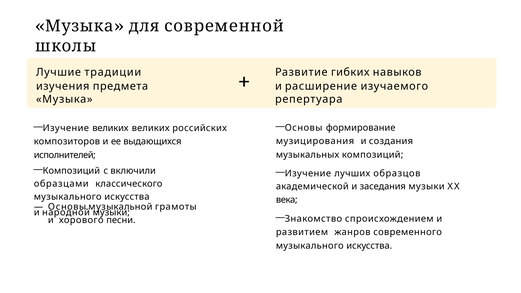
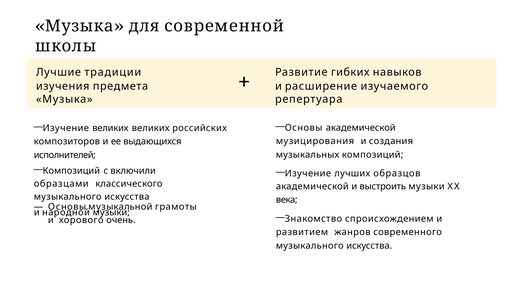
Основы формирование: формирование -> академической (361, 128)
заседания: заседания -> выстроить (383, 187)
песни: песни -> очень (121, 220)
